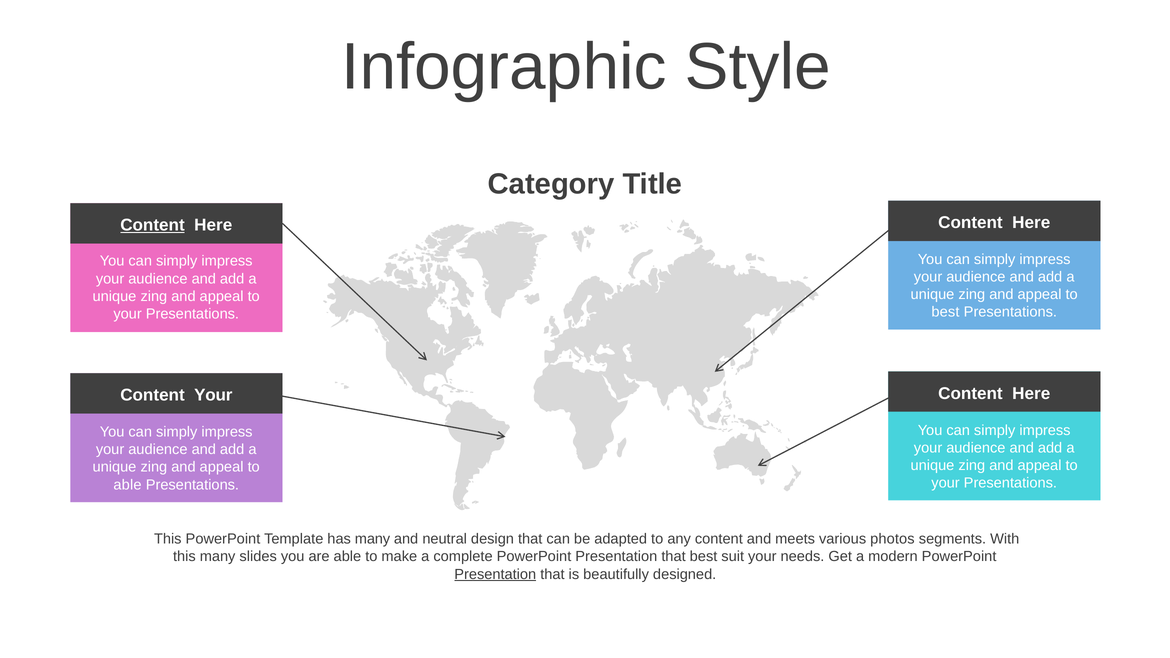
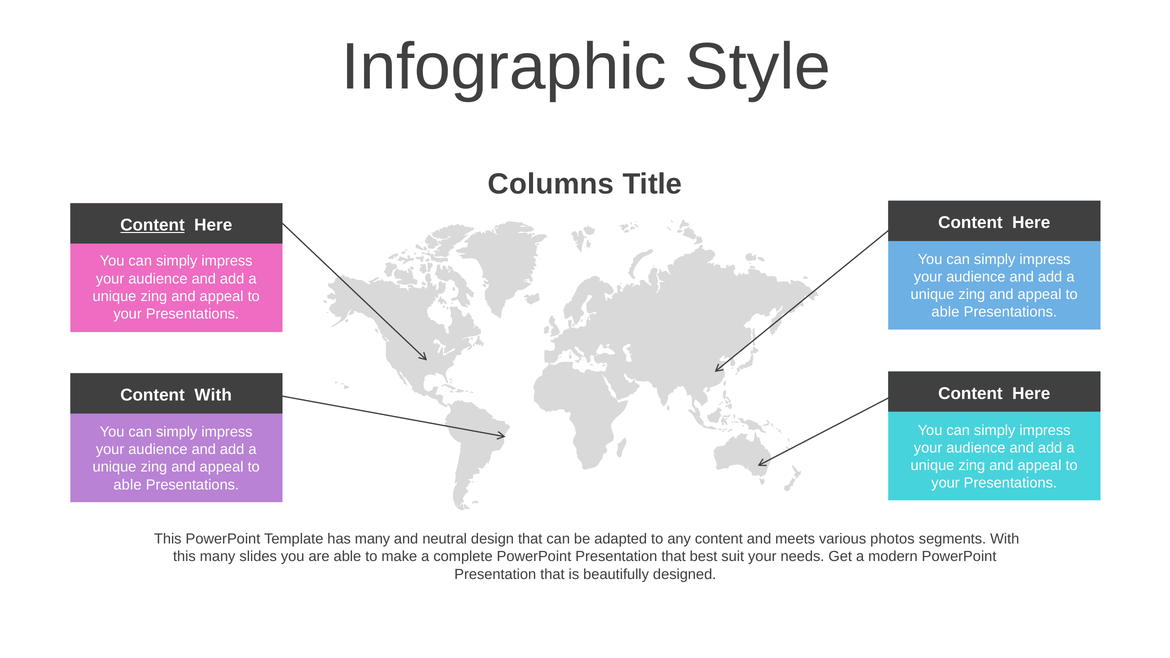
Category: Category -> Columns (551, 184)
best: best -> able (945, 312)
Content Your: Your -> With (213, 395)
Presentation underline: present -> none (495, 574)
